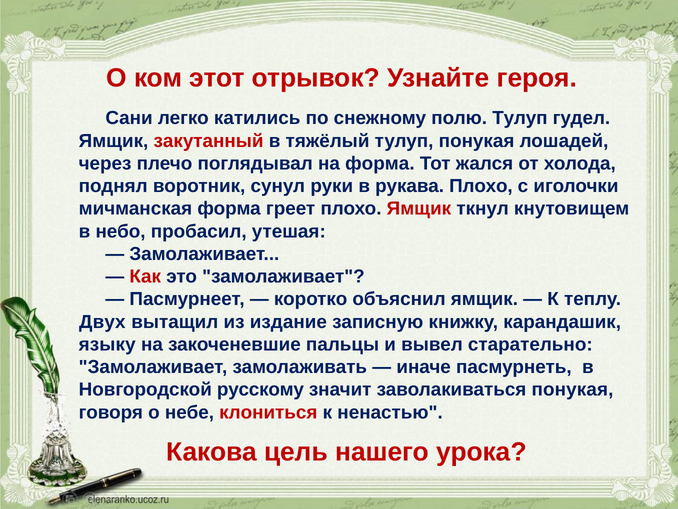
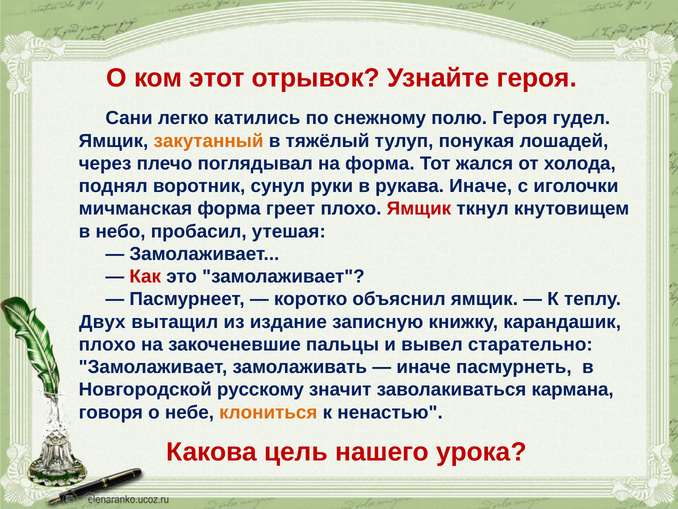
полю Тулуп: Тулуп -> Героя (520, 118)
закутанный colour: red -> orange (209, 141)
рукава Плохо: Плохо -> Иначе (481, 186)
языку: языку -> плохо (107, 344)
заволакиваться понукая: понукая -> кармана (573, 389)
клониться colour: red -> orange (268, 412)
